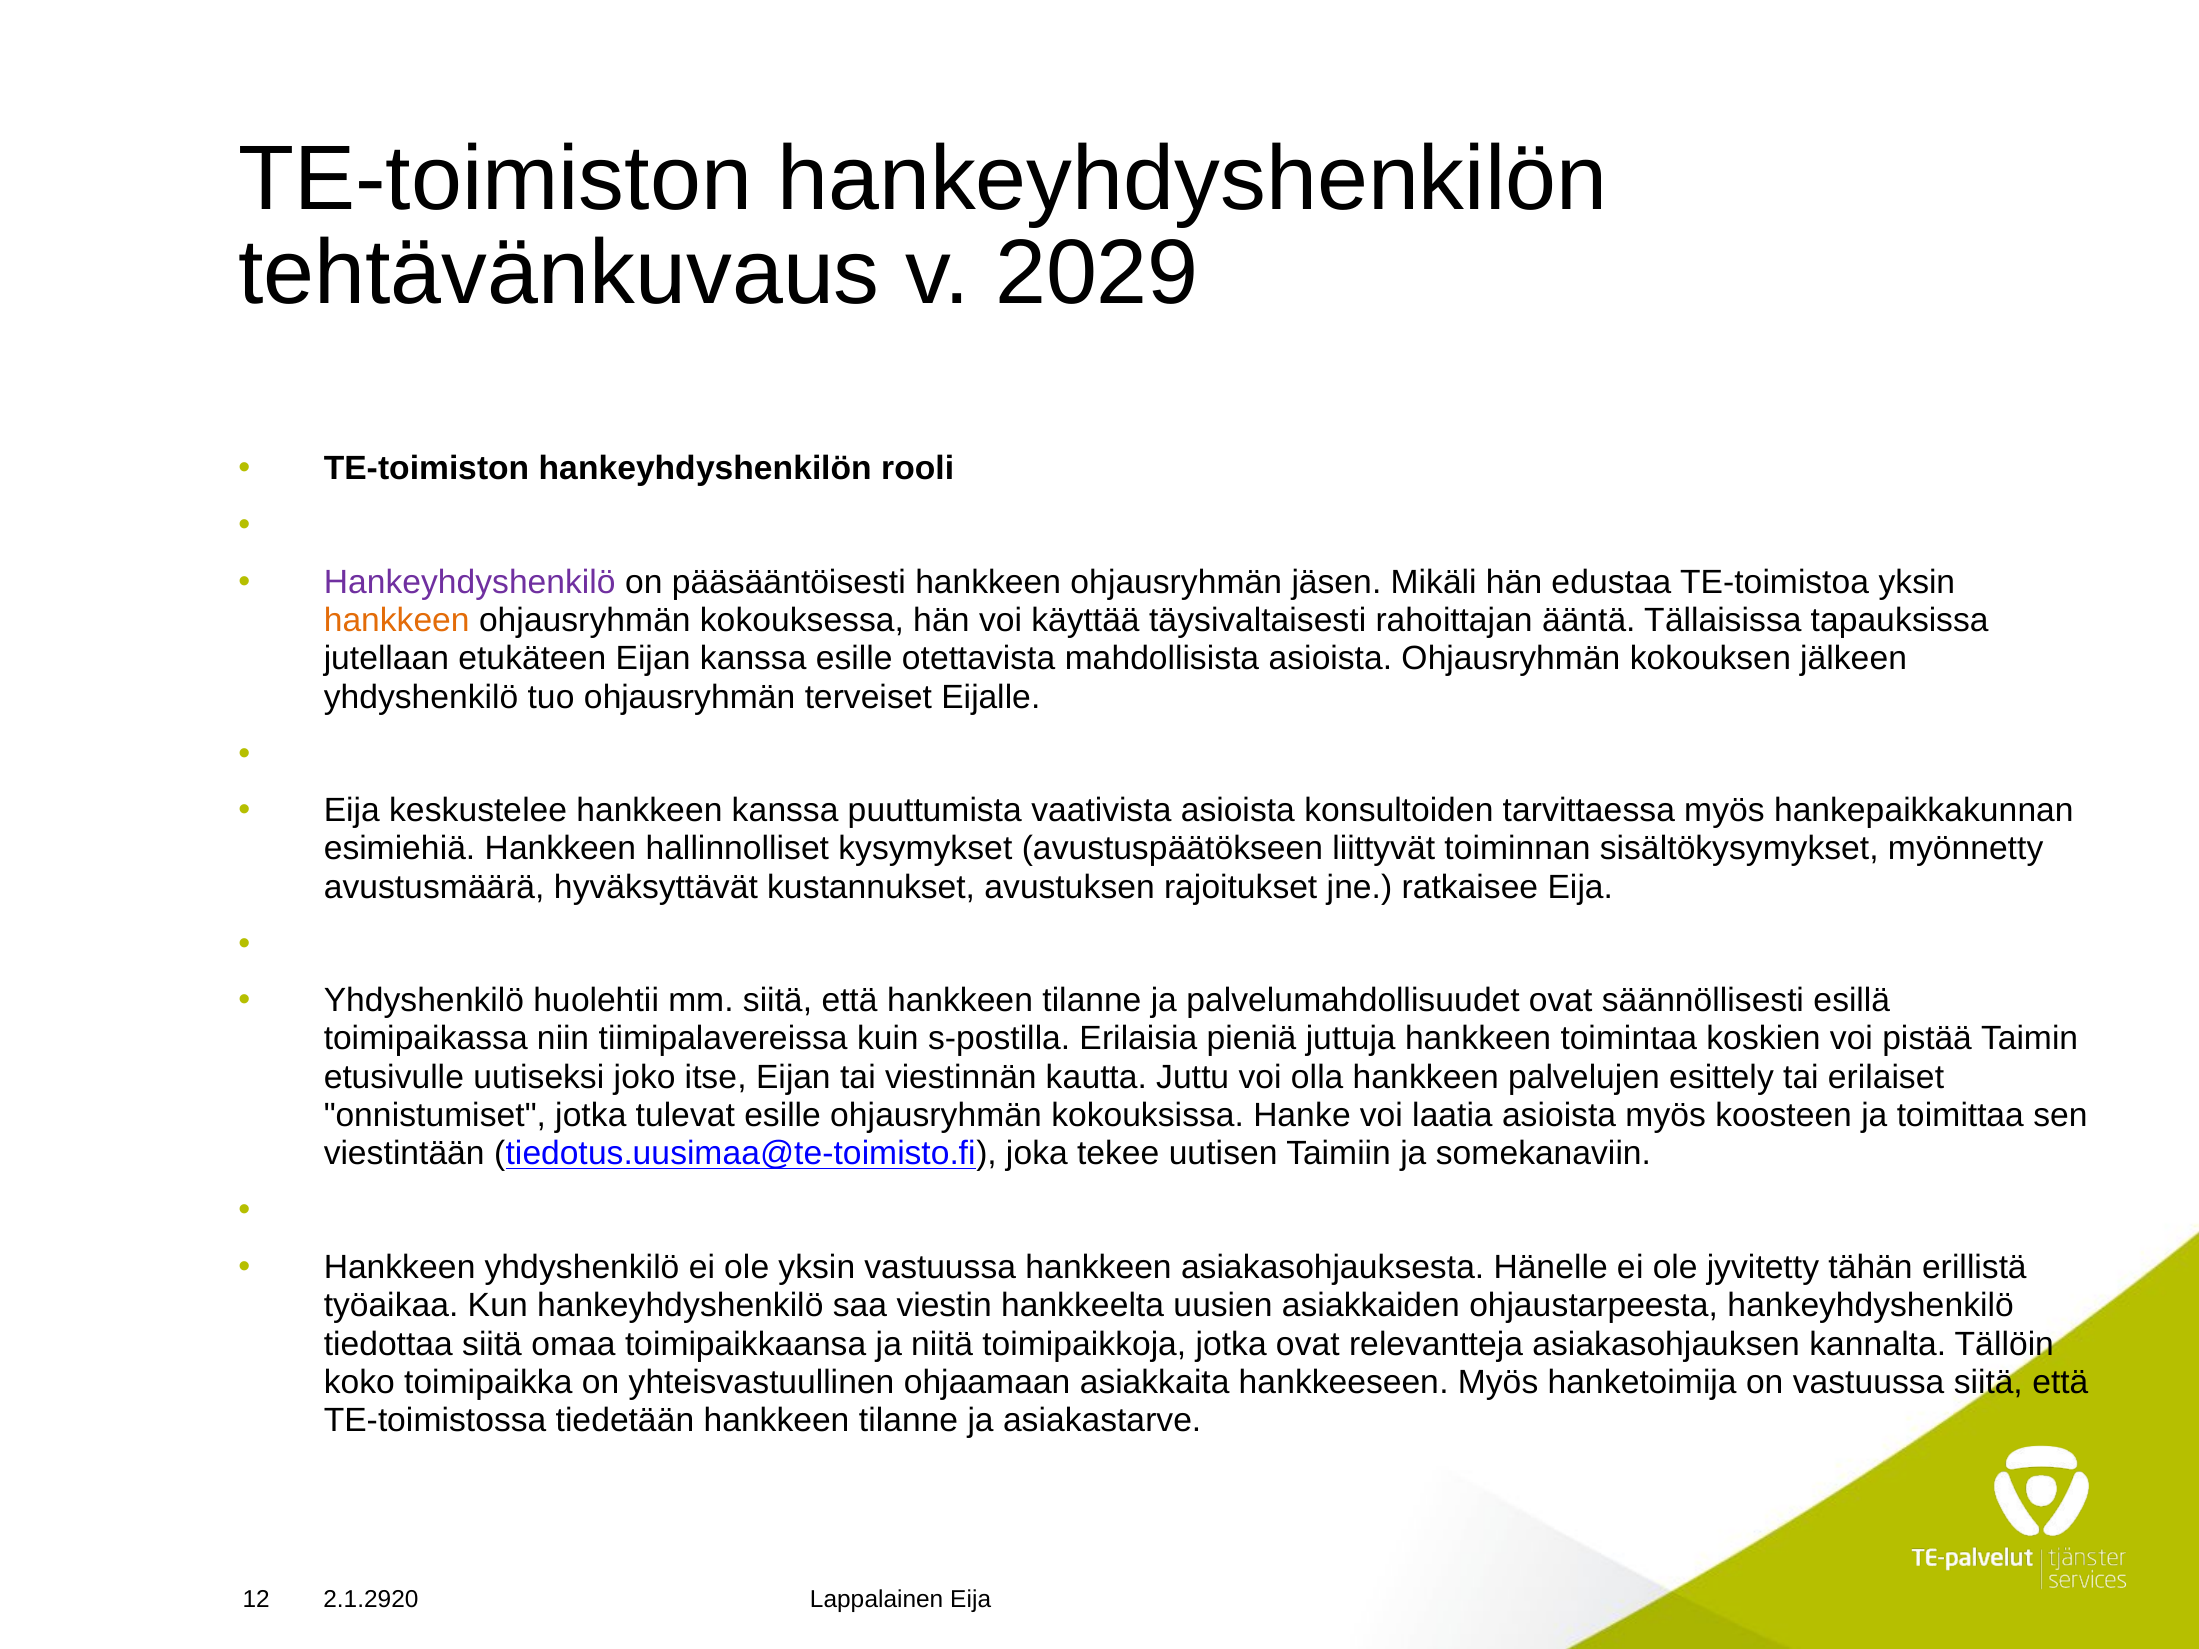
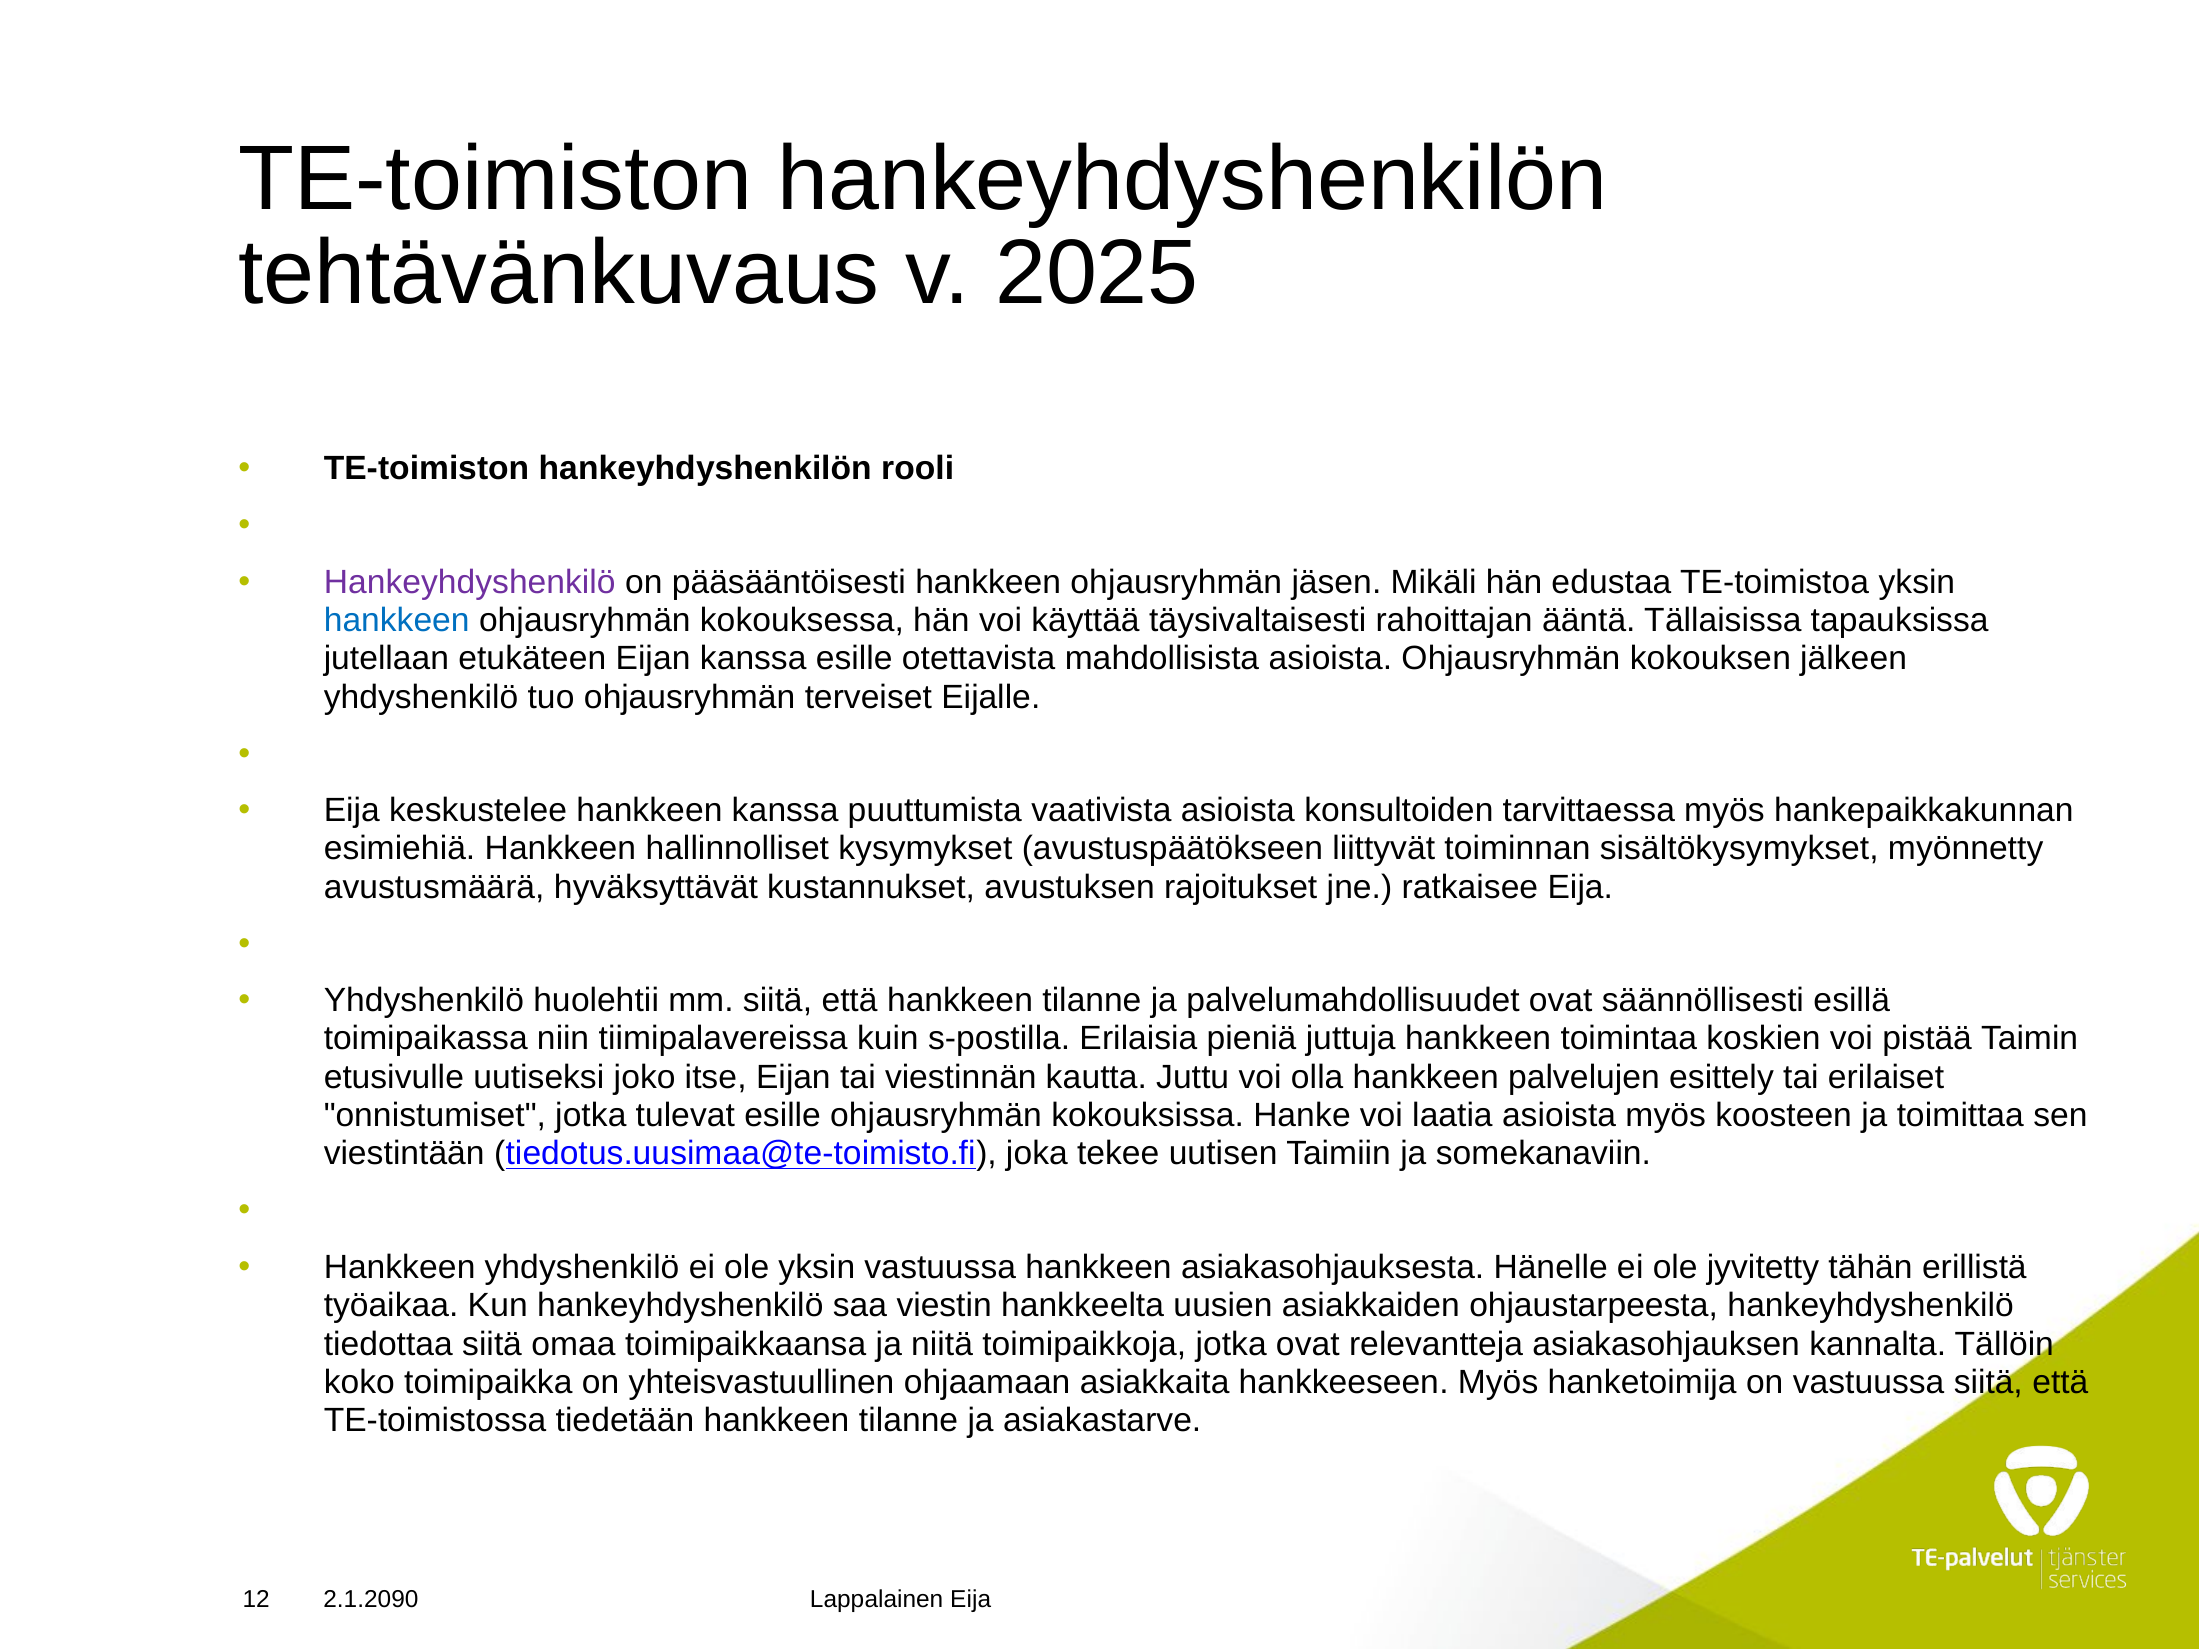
2029: 2029 -> 2025 (1097, 273)
hankkeen colour: orange -> blue (397, 620)
2.1.2920: 2.1.2920 -> 2.1.2090 (371, 1599)
